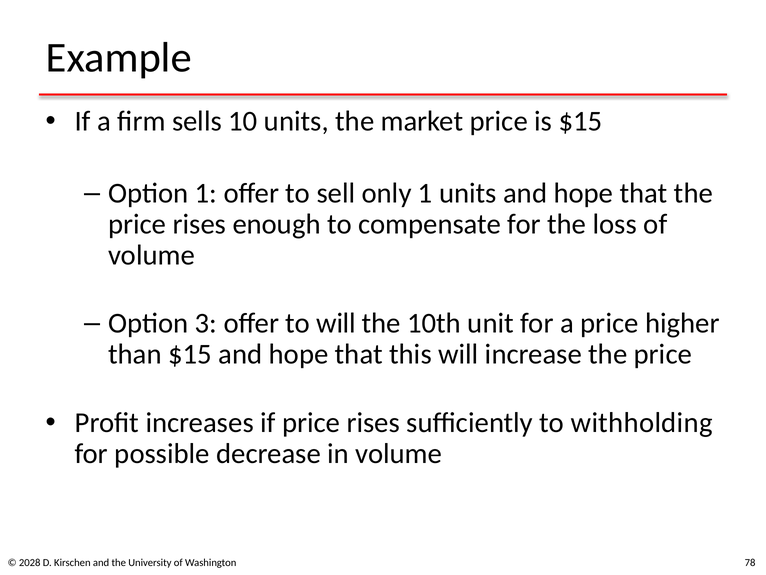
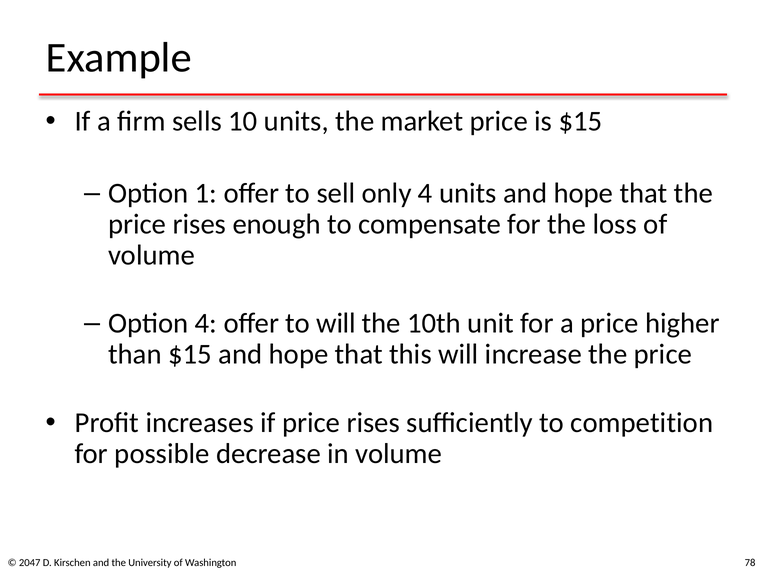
only 1: 1 -> 4 (425, 193)
Option 3: 3 -> 4 (206, 323)
withholding: withholding -> competition (642, 422)
2028: 2028 -> 2047 (30, 562)
